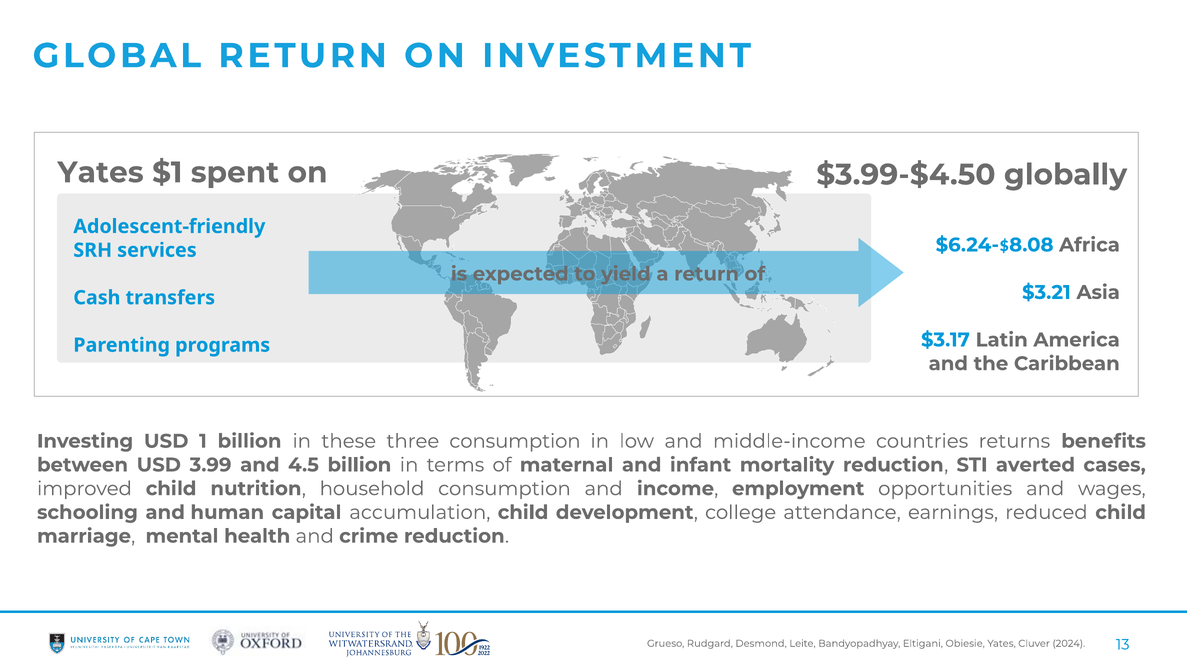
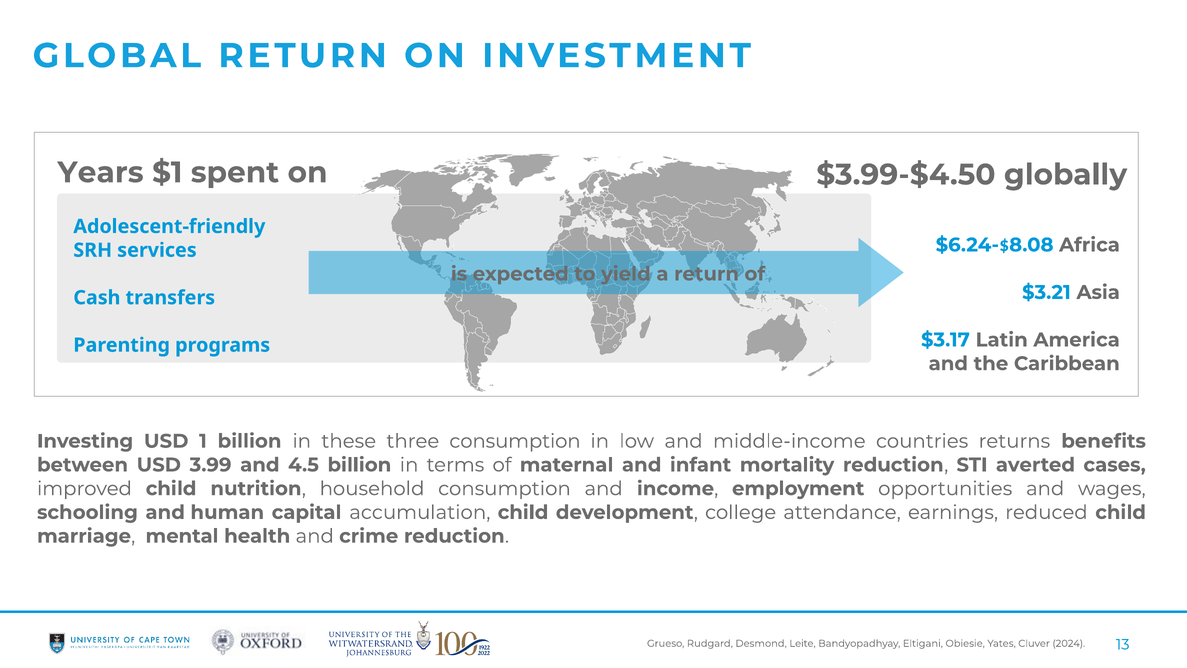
Yates: Yates -> Years (101, 172)
